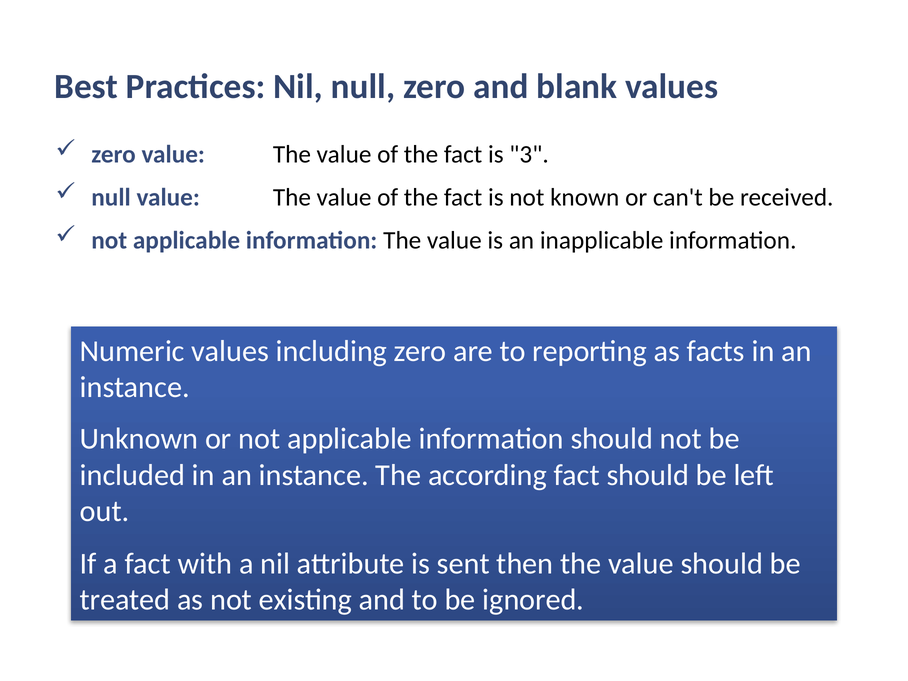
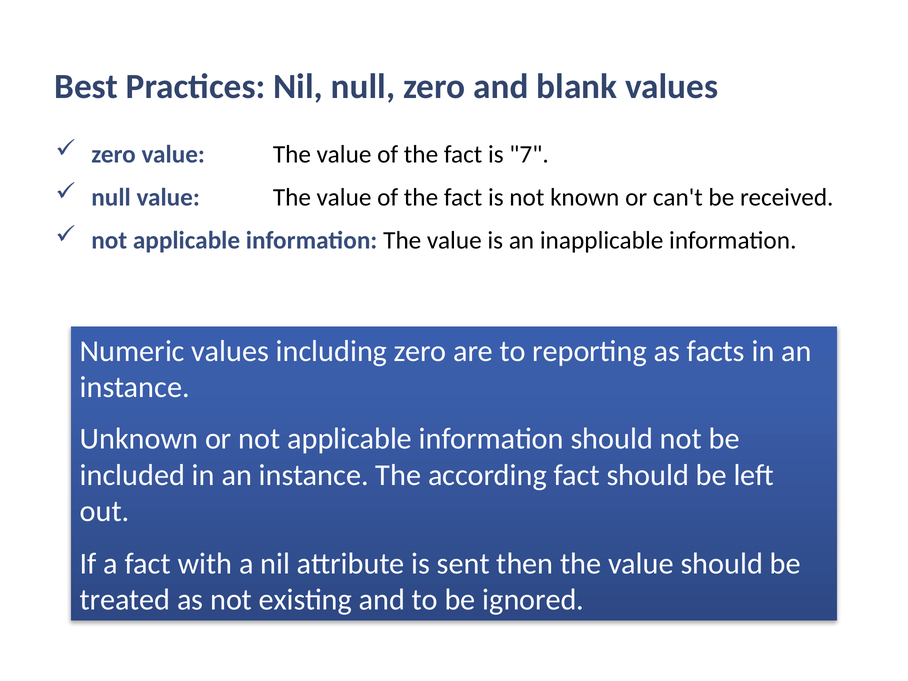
3: 3 -> 7 (529, 155)
